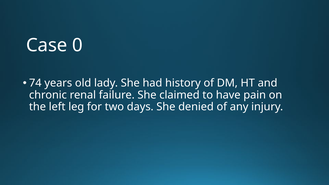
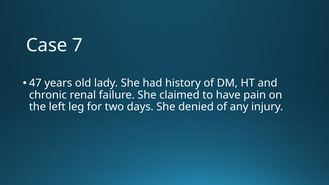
0: 0 -> 7 (78, 45)
74: 74 -> 47 (35, 83)
